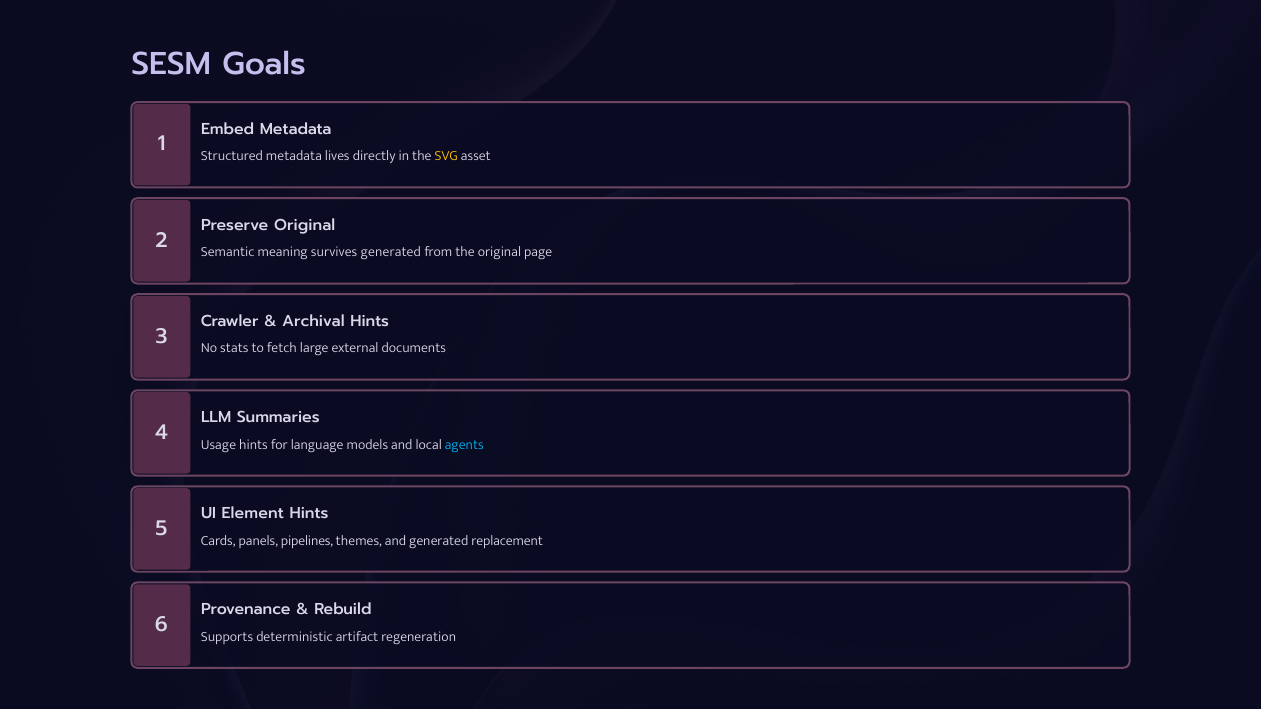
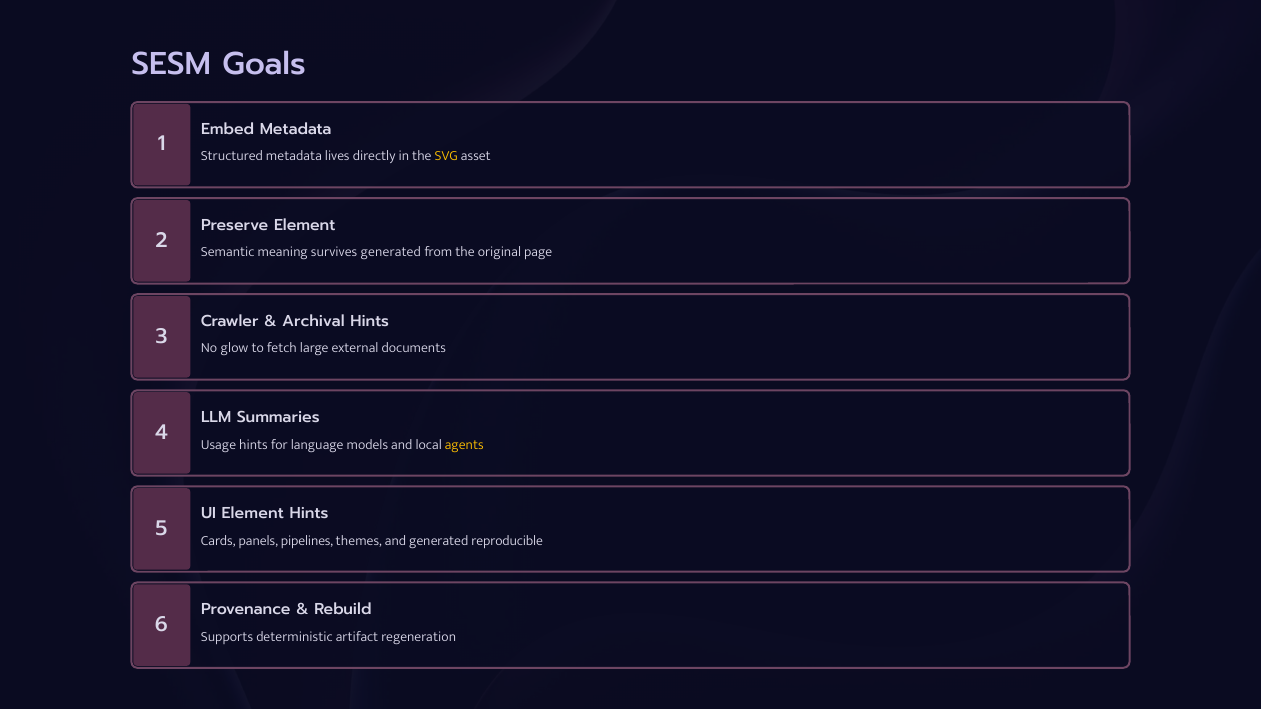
Preserve Original: Original -> Element (305, 225)
stats: stats -> glow (234, 349)
agents colour: light blue -> yellow (464, 445)
replacement: replacement -> reproducible (507, 541)
